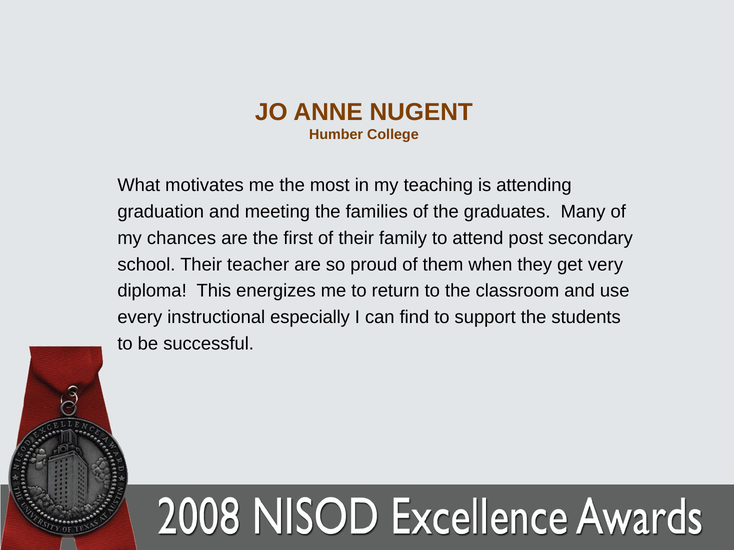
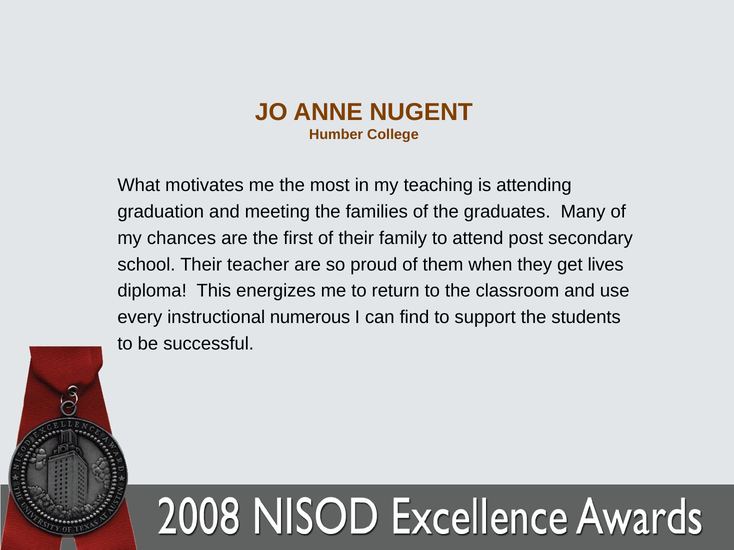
very: very -> lives (606, 265)
especially: especially -> numerous (310, 318)
